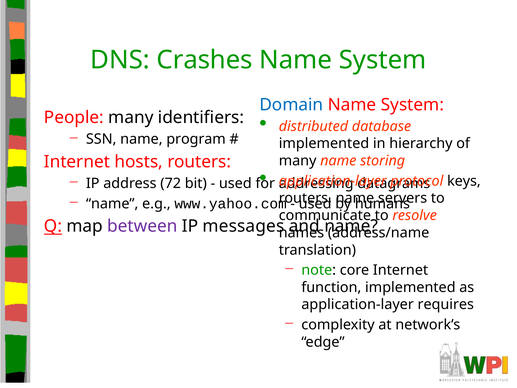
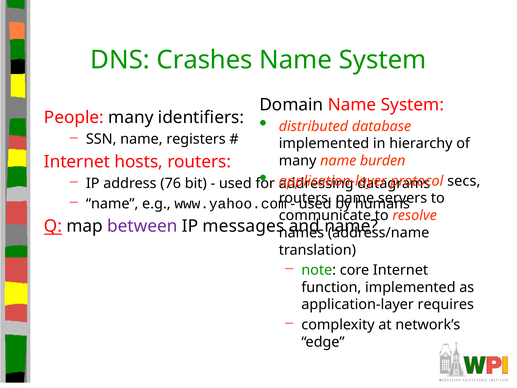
Domain colour: blue -> black (291, 105)
program: program -> registers (196, 139)
storing: storing -> burden (383, 161)
keys: keys -> secs (464, 181)
72: 72 -> 76 (171, 183)
